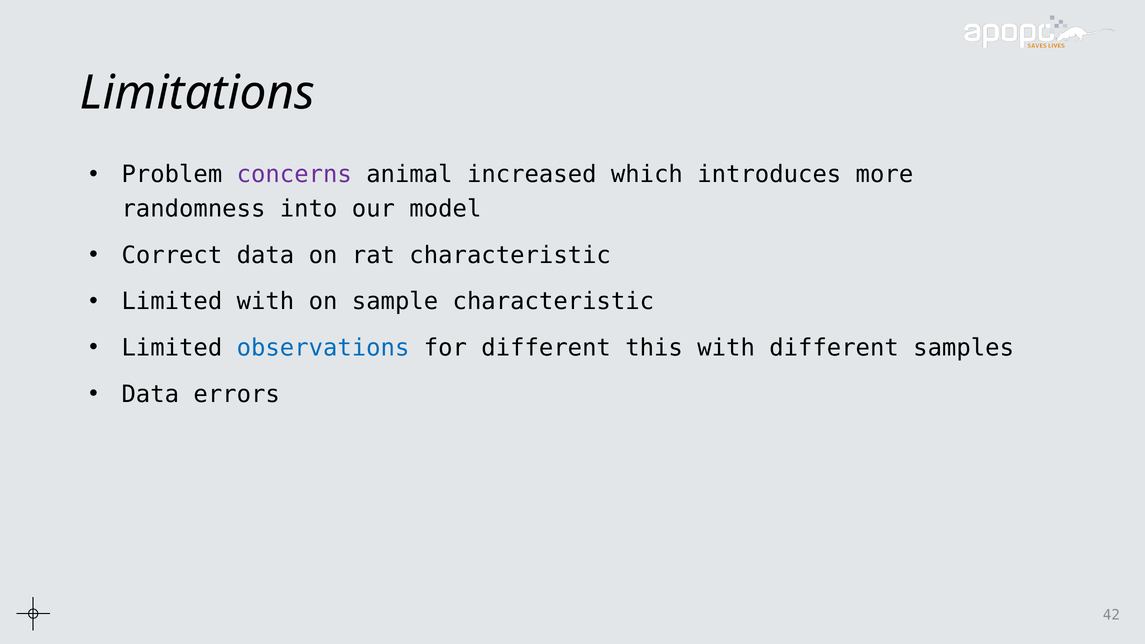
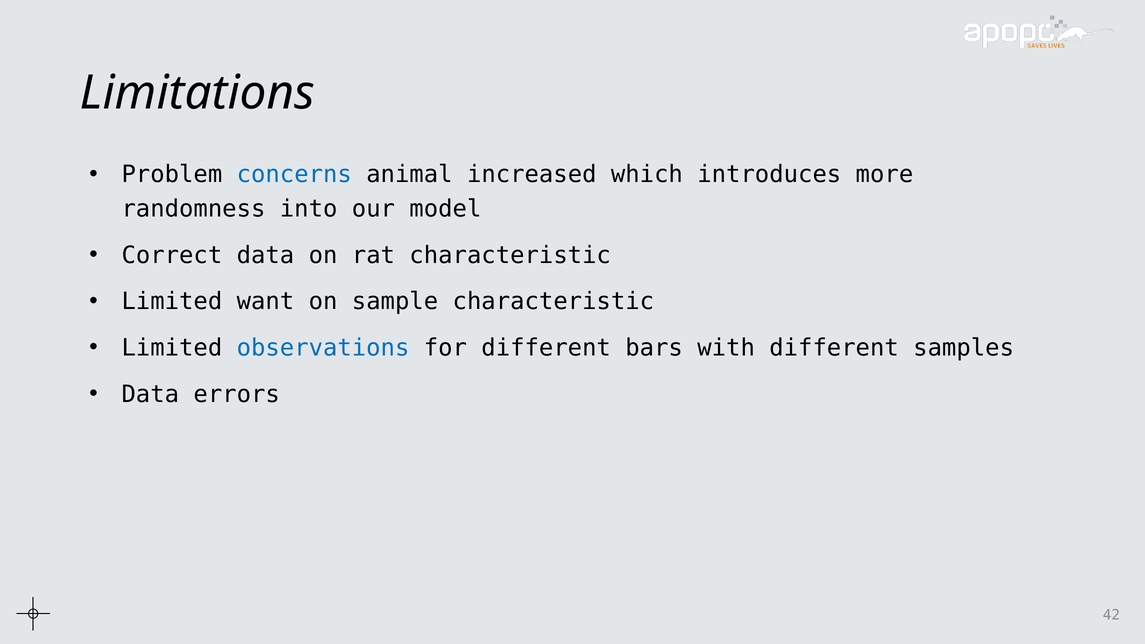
concerns colour: purple -> blue (294, 175)
Limited with: with -> want (265, 302)
this: this -> bars (654, 348)
